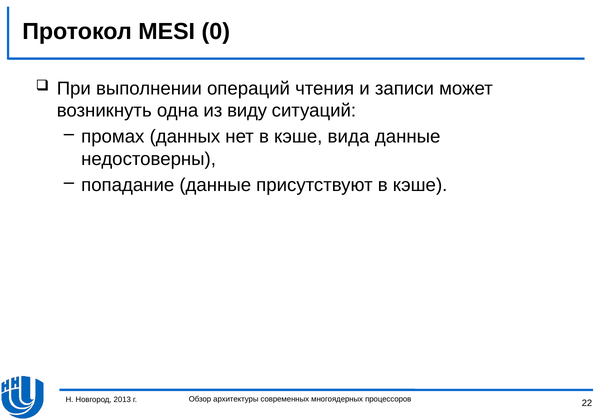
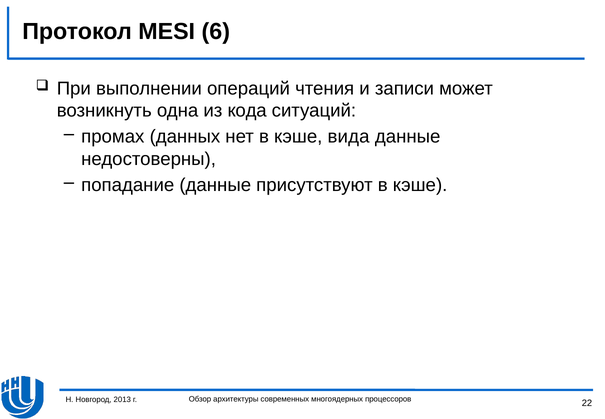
0: 0 -> 6 (216, 31)
виду: виду -> кода (247, 111)
